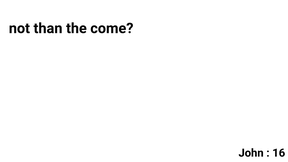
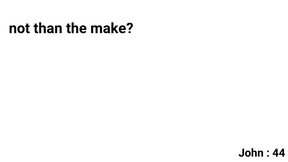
come: come -> make (112, 28)
16: 16 -> 44 (279, 153)
